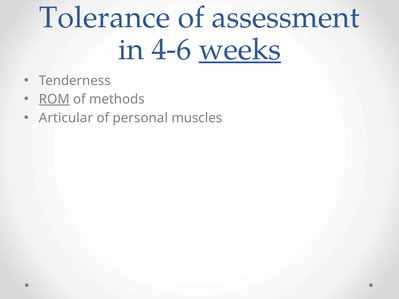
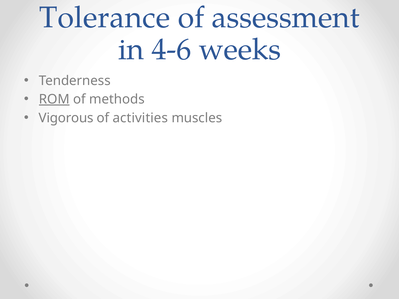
weeks underline: present -> none (240, 50)
Articular: Articular -> Vigorous (66, 118)
personal: personal -> activities (140, 118)
